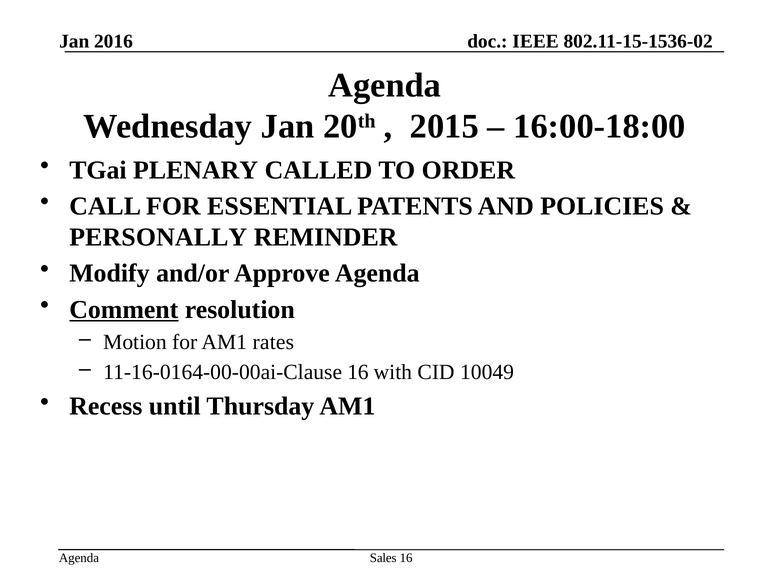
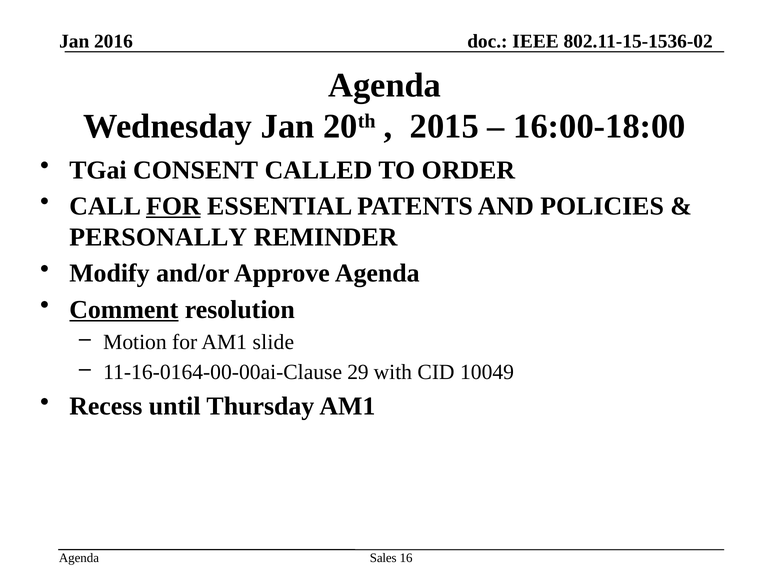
PLENARY: PLENARY -> CONSENT (196, 170)
FOR underline: none -> present (173, 206)
rates: rates -> slide (273, 342)
11-16-0164-00-00ai-Clause 16: 16 -> 29 (358, 372)
